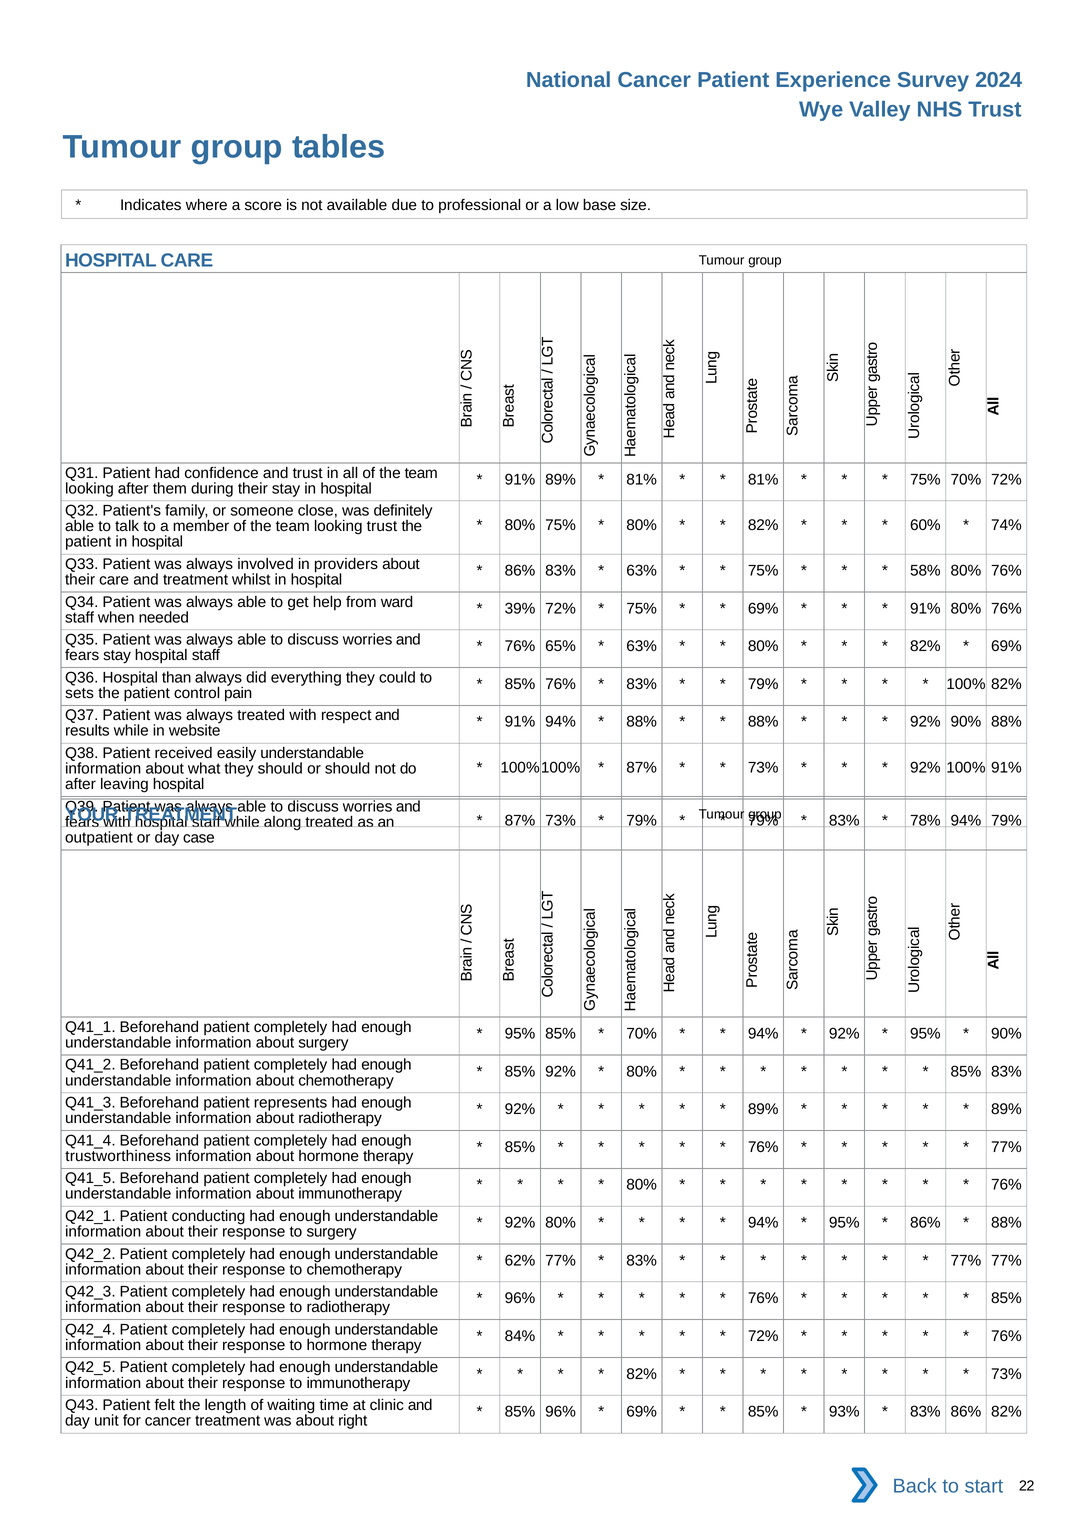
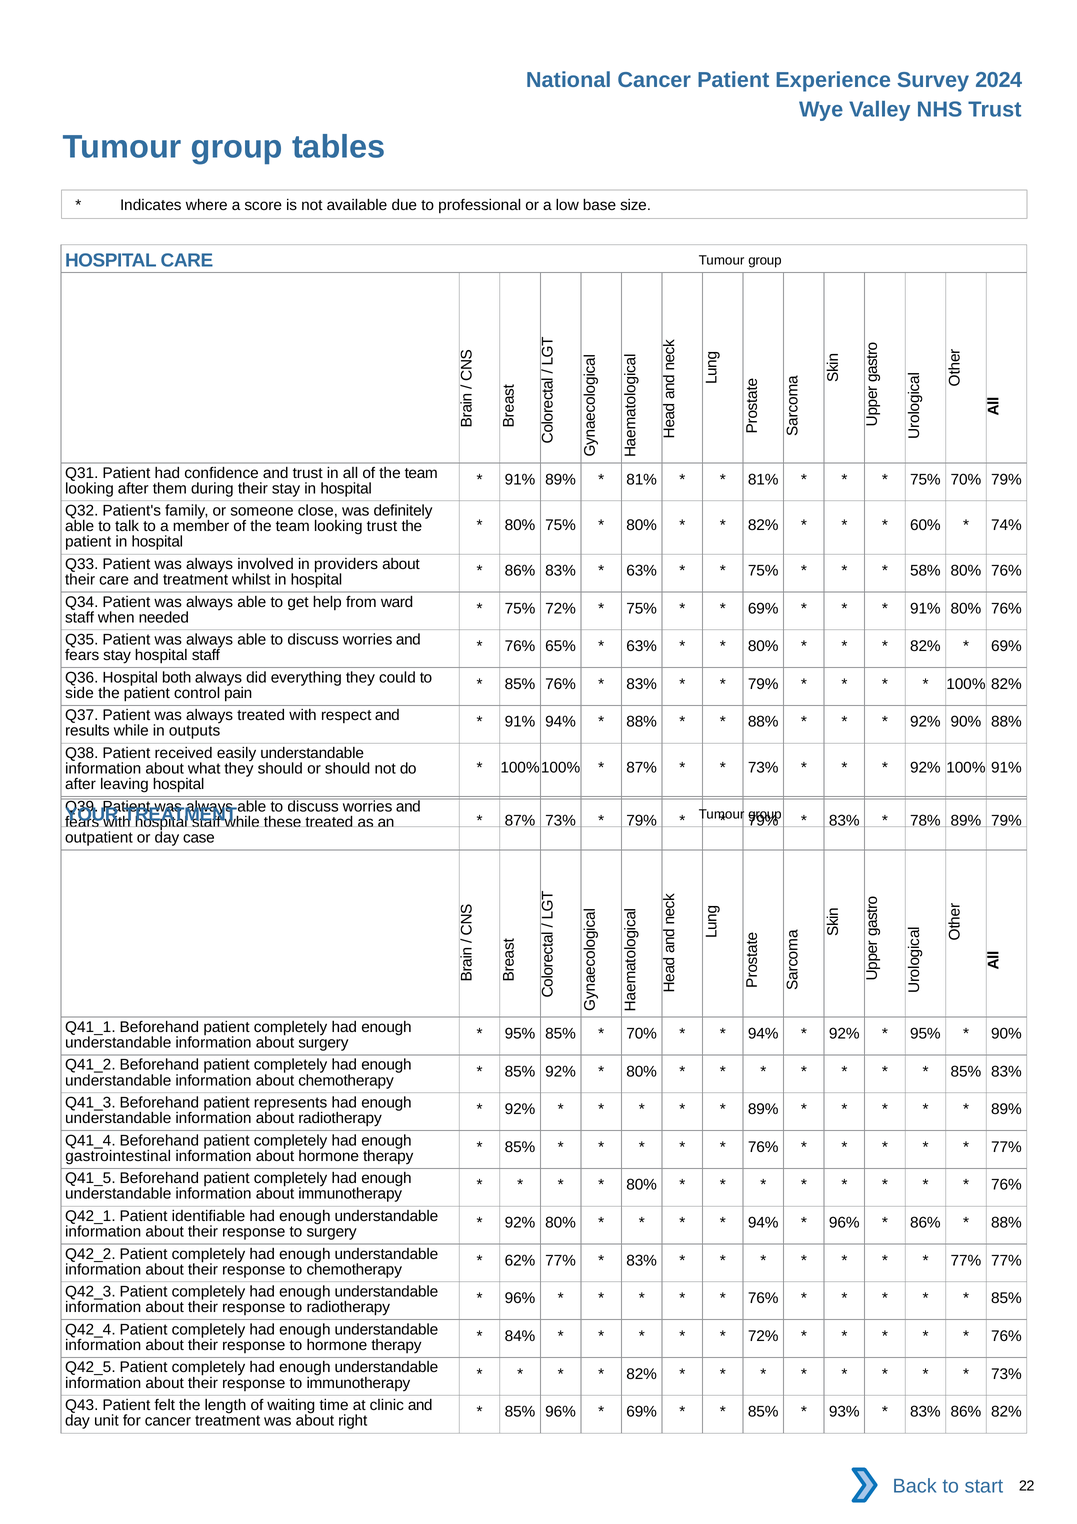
70% 72%: 72% -> 79% (1006, 479)
39%: 39% -> 75% (520, 608)
than: than -> both (177, 678)
sets: sets -> side (80, 693)
website: website -> outputs (195, 731)
78% 94%: 94% -> 89% (966, 821)
along: along -> these (283, 822)
trustworthiness: trustworthiness -> gastrointestinal (118, 1156)
conducting: conducting -> identifiable (208, 1216)
95%: 95% -> 96% (844, 1223)
